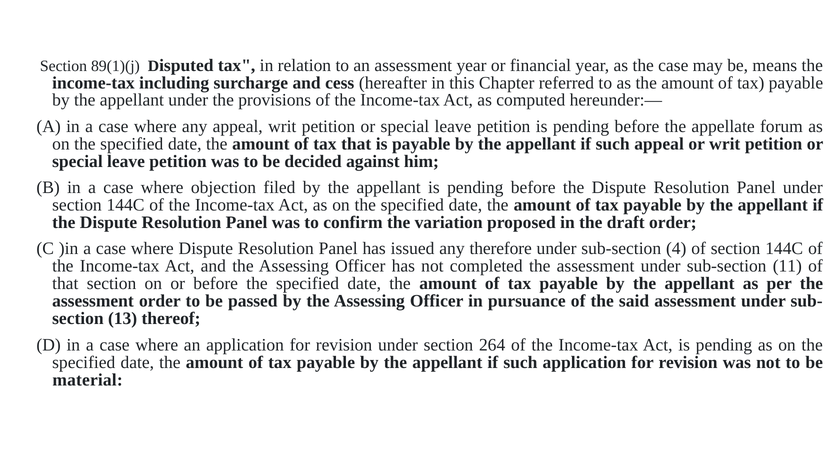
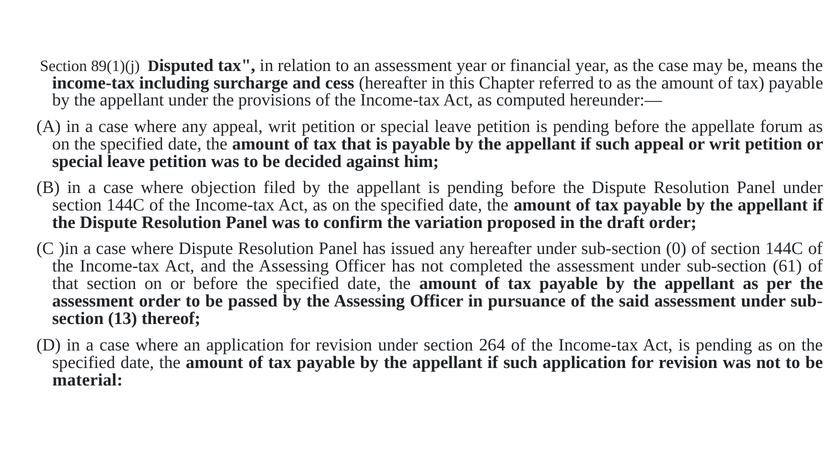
any therefore: therefore -> hereafter (501, 249)
4: 4 -> 0 (676, 249)
11: 11 -> 61 (787, 266)
